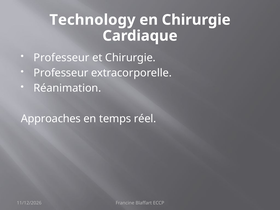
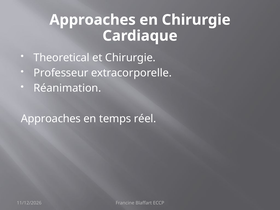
Technology: Technology -> Approaches (93, 20)
Professeur: Professeur -> Theoretical (62, 58)
